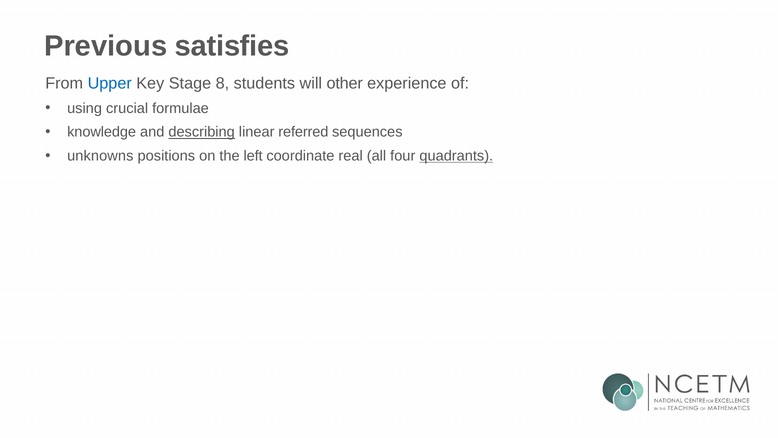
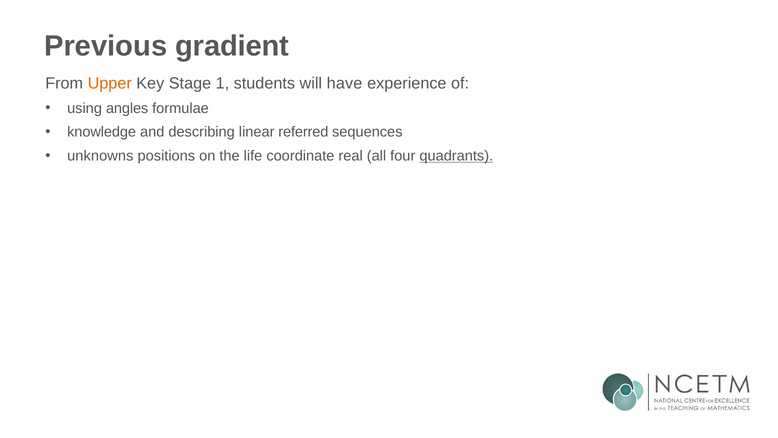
satisfies: satisfies -> gradient (232, 46)
Upper colour: blue -> orange (110, 83)
8: 8 -> 1 (222, 83)
other: other -> have (345, 83)
crucial: crucial -> angles (127, 108)
describing underline: present -> none (202, 132)
left: left -> life (253, 156)
